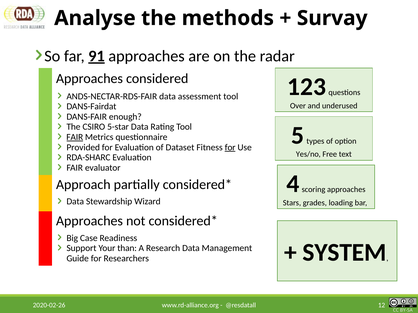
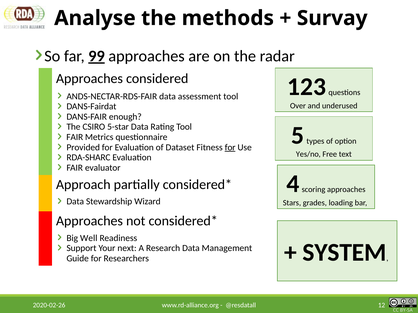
91: 91 -> 99 (97, 56)
FAIR underline: present -> none (75, 137)
Case: Case -> Well (89, 238)
than: than -> next (127, 249)
